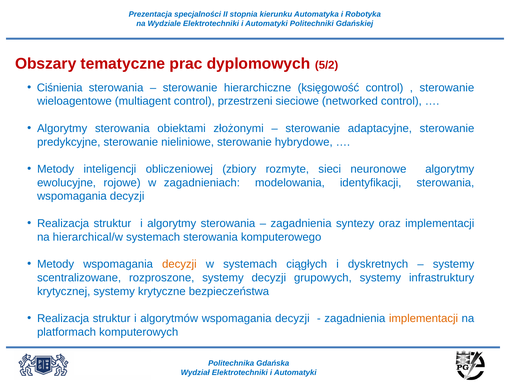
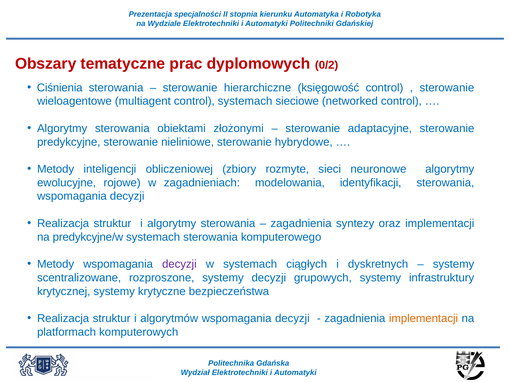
5/2: 5/2 -> 0/2 (327, 65)
control przestrzeni: przestrzeni -> systemach (245, 101)
hierarchical/w: hierarchical/w -> predykcyjne/w (88, 237)
decyzji colour: orange -> purple (179, 264)
